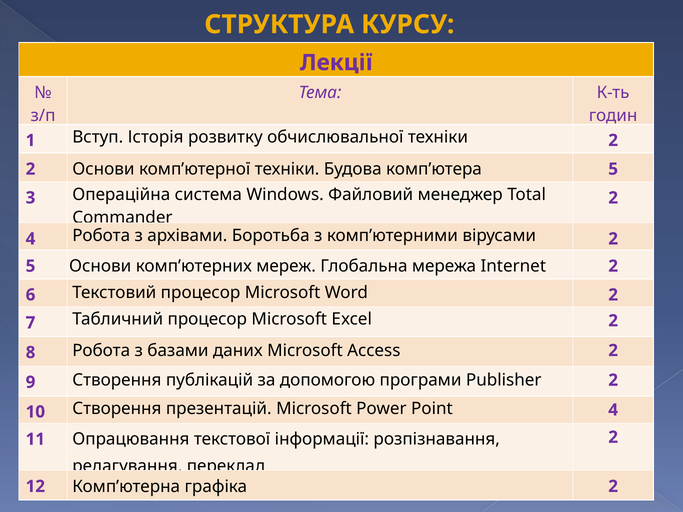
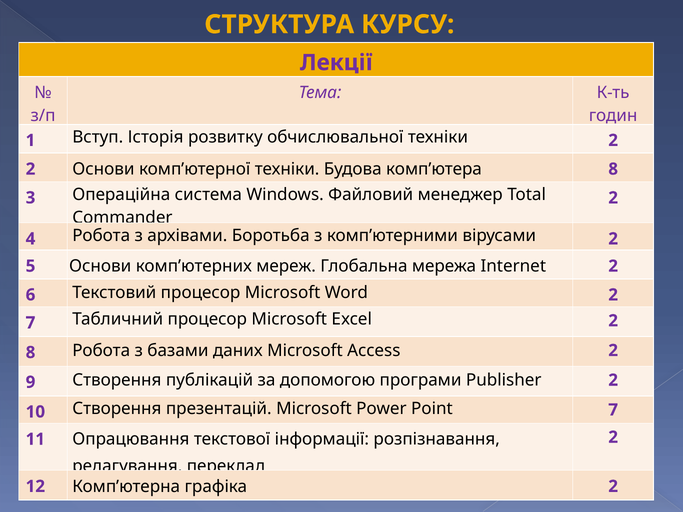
комп’ютера 5: 5 -> 8 (613, 169)
Point 4: 4 -> 7 (613, 410)
